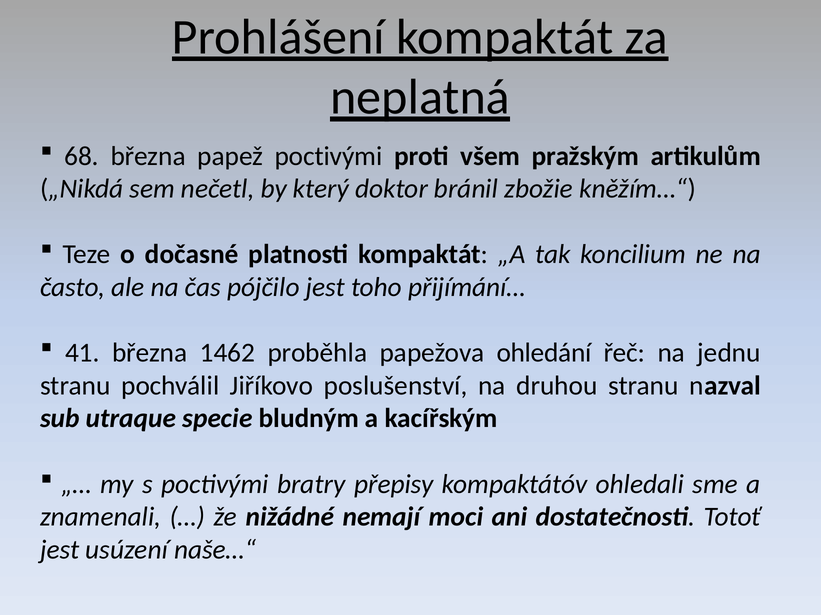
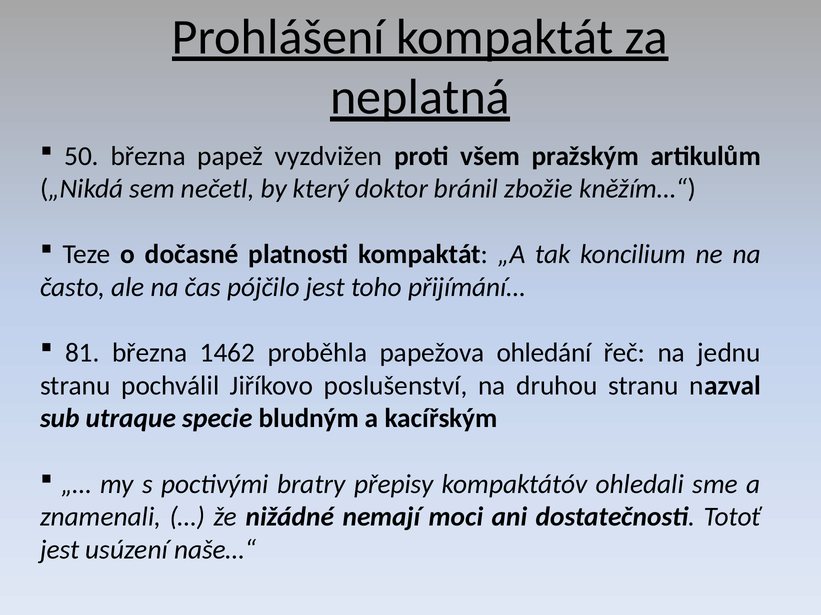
68: 68 -> 50 (82, 156)
papež poctivými: poctivými -> vyzdvižen (328, 156)
41: 41 -> 81 (82, 353)
